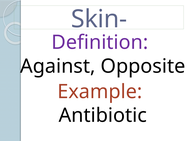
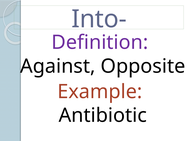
Skin-: Skin- -> Into- (99, 19)
